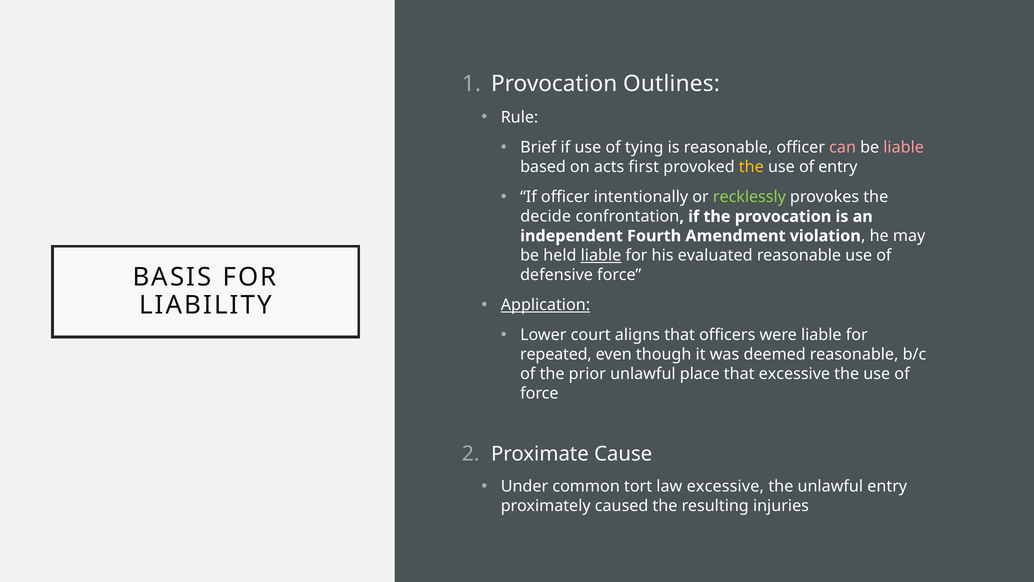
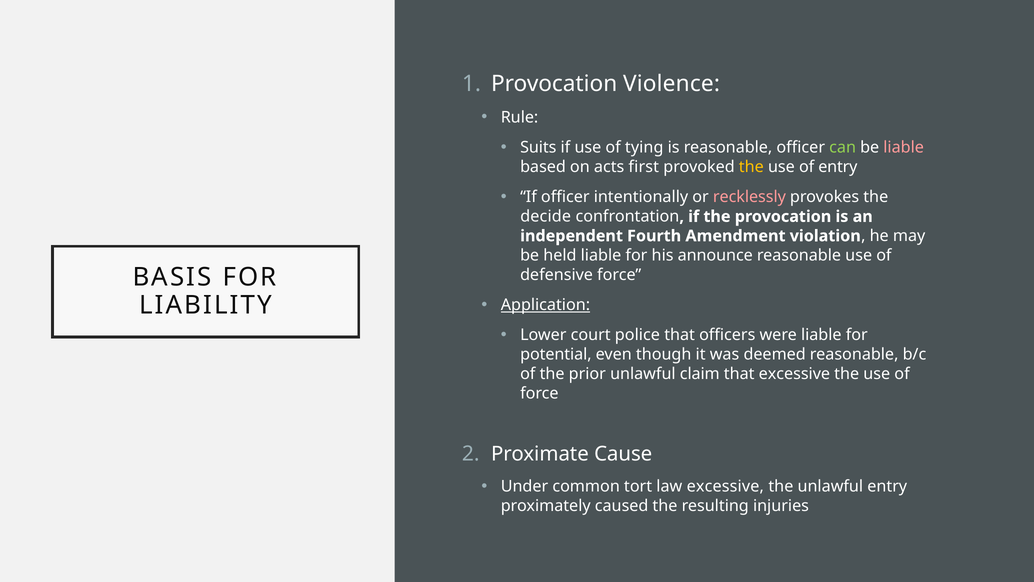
Outlines: Outlines -> Violence (671, 84)
Brief: Brief -> Suits (538, 147)
can colour: pink -> light green (843, 147)
recklessly colour: light green -> pink (749, 197)
liable underline: present -> none (601, 255)
evaluated: evaluated -> announce (715, 255)
aligns: aligns -> police (637, 335)
repeated: repeated -> potential (556, 354)
place: place -> claim (700, 374)
